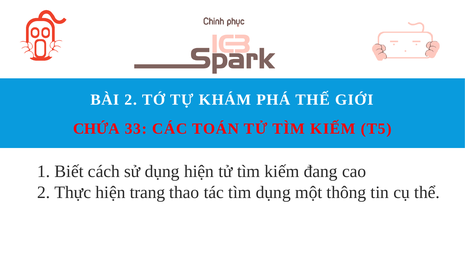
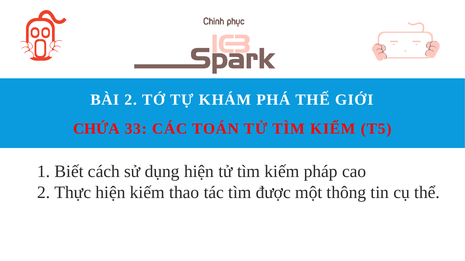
đang: đang -> pháp (321, 172)
hiện trang: trang -> kiếm (147, 193)
tìm dụng: dụng -> được (273, 193)
